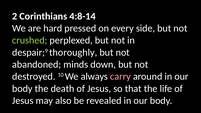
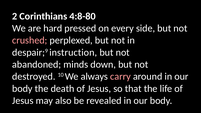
4:8-14: 4:8-14 -> 4:8-80 (83, 16)
crushed colour: light green -> pink (30, 40)
thoroughly: thoroughly -> instruction (73, 52)
